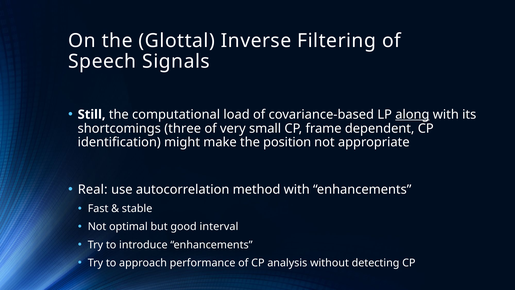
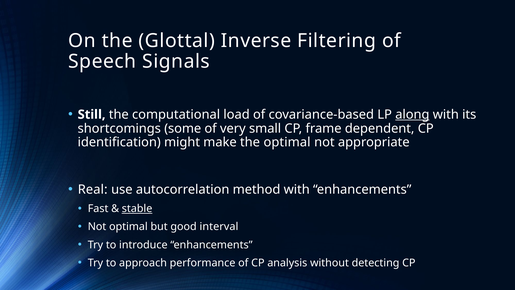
three: three -> some (183, 128)
the position: position -> optimal (287, 142)
stable underline: none -> present (137, 209)
